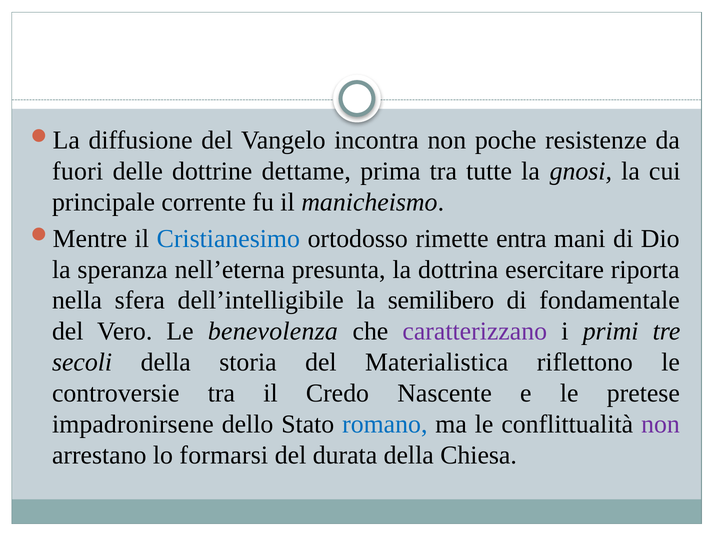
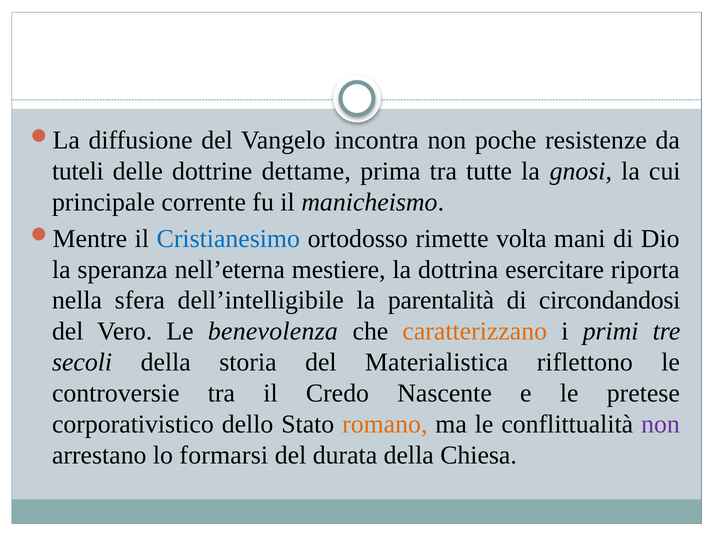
fuori: fuori -> tuteli (78, 171)
entra: entra -> volta (521, 238)
presunta: presunta -> mestiere (339, 269)
semilibero: semilibero -> parentalità (441, 300)
fondamentale: fondamentale -> circondandosi (610, 300)
caratterizzano colour: purple -> orange (475, 331)
impadronirsene: impadronirsene -> corporativistico (133, 424)
romano colour: blue -> orange (385, 424)
